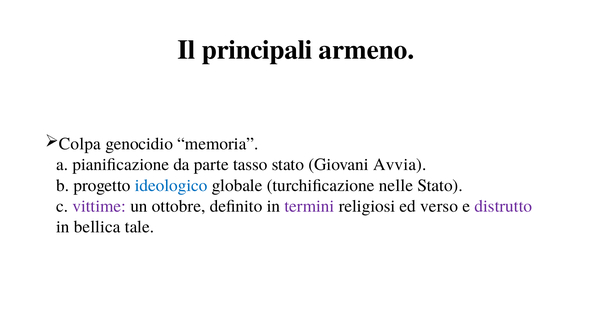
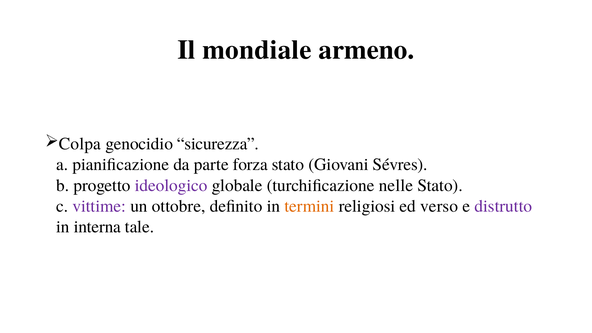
principali: principali -> mondiale (257, 50)
memoria: memoria -> sicurezza (218, 144)
tasso: tasso -> forza (250, 165)
Avvia: Avvia -> Sévres (400, 165)
ideologico colour: blue -> purple (171, 185)
termini colour: purple -> orange (309, 206)
bellica: bellica -> interna (97, 227)
